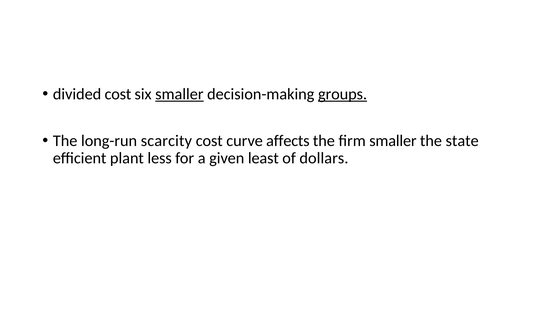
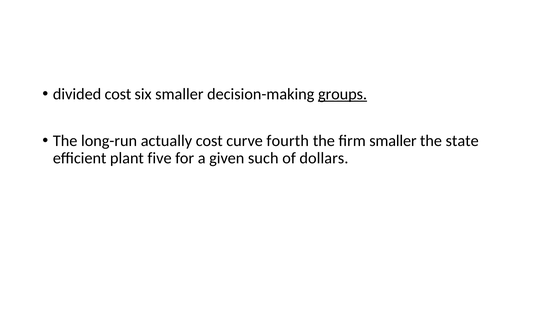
smaller underline: present -> none (179, 94)
scarcity: scarcity -> actually (166, 141)
affects: affects -> fourth (288, 141)
less: less -> five (160, 158)
least: least -> such (263, 158)
